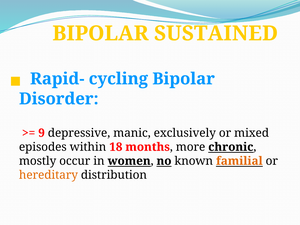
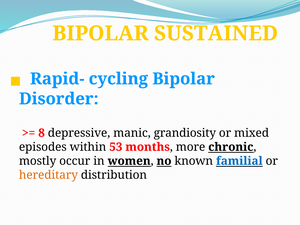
9: 9 -> 8 (42, 133)
exclusively: exclusively -> grandiosity (185, 133)
18: 18 -> 53 (116, 147)
familial colour: orange -> blue (239, 161)
